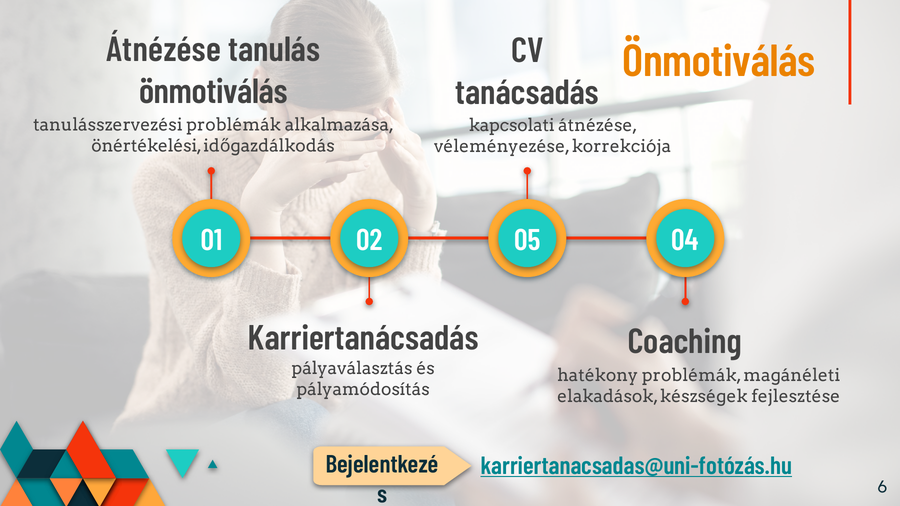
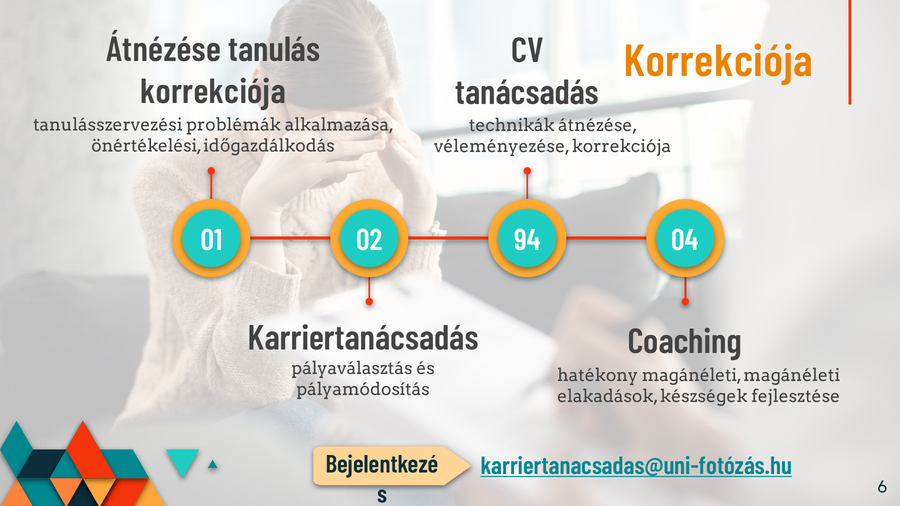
Önmotiválás: Önmotiválás -> Korrekciója (718, 62)
önmotiválás: önmotiválás -> korrekciója (213, 92)
kapcsolati: kapcsolati -> technikák (512, 126)
05: 05 -> 94 (527, 240)
hatékony problémák: problémák -> magánéleti (692, 376)
